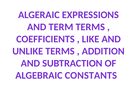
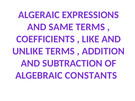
TERM: TERM -> SAME (61, 27)
